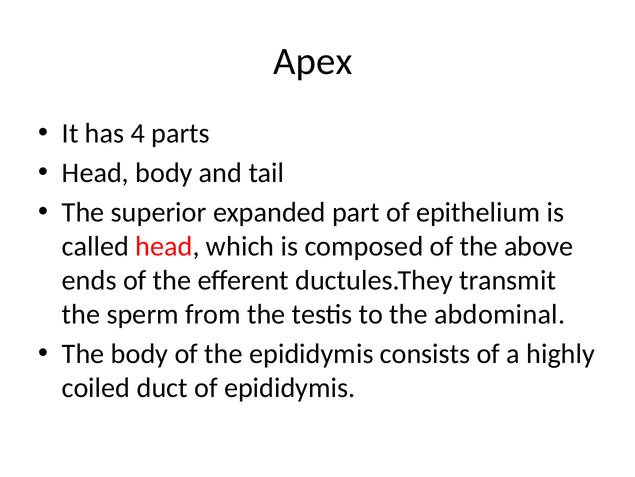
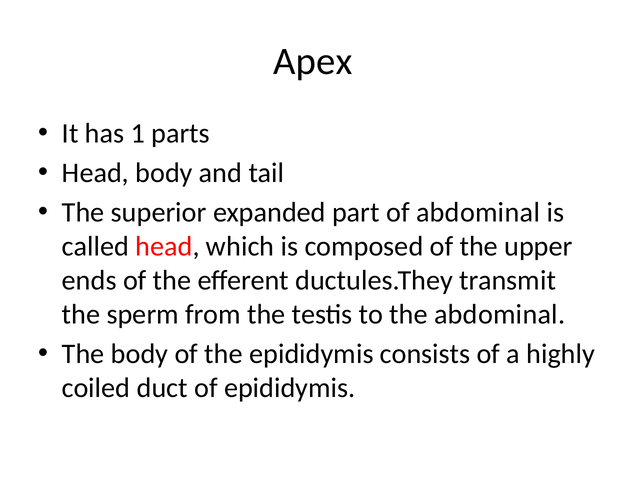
4: 4 -> 1 (138, 133)
of epithelium: epithelium -> abdominal (478, 212)
above: above -> upper (539, 246)
